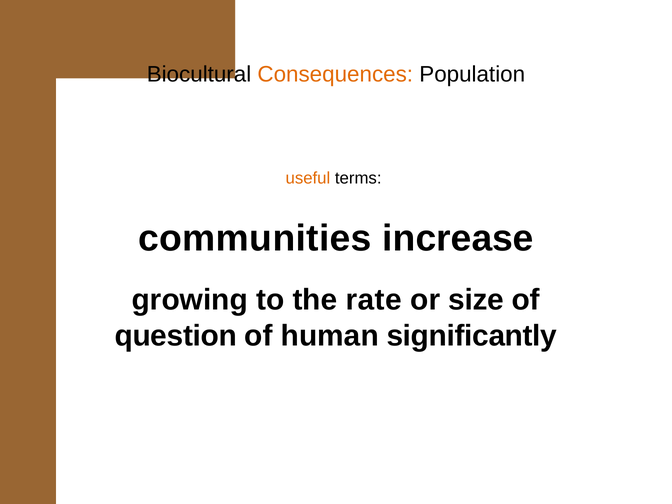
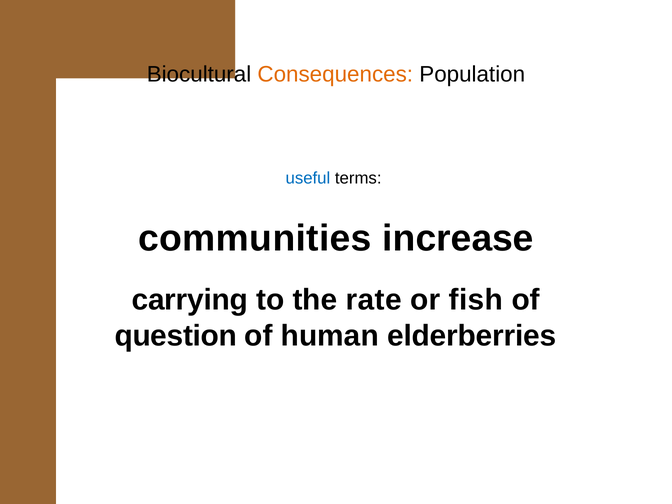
useful colour: orange -> blue (308, 178)
growing: growing -> carrying (190, 300)
size: size -> fish (476, 300)
significantly: significantly -> elderberries (472, 336)
